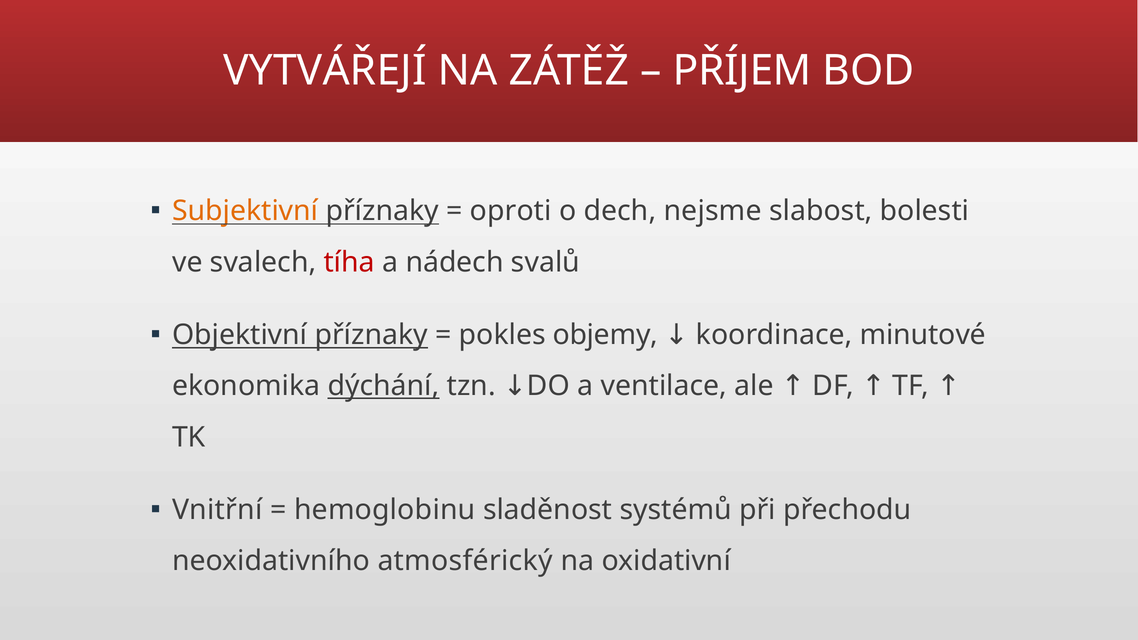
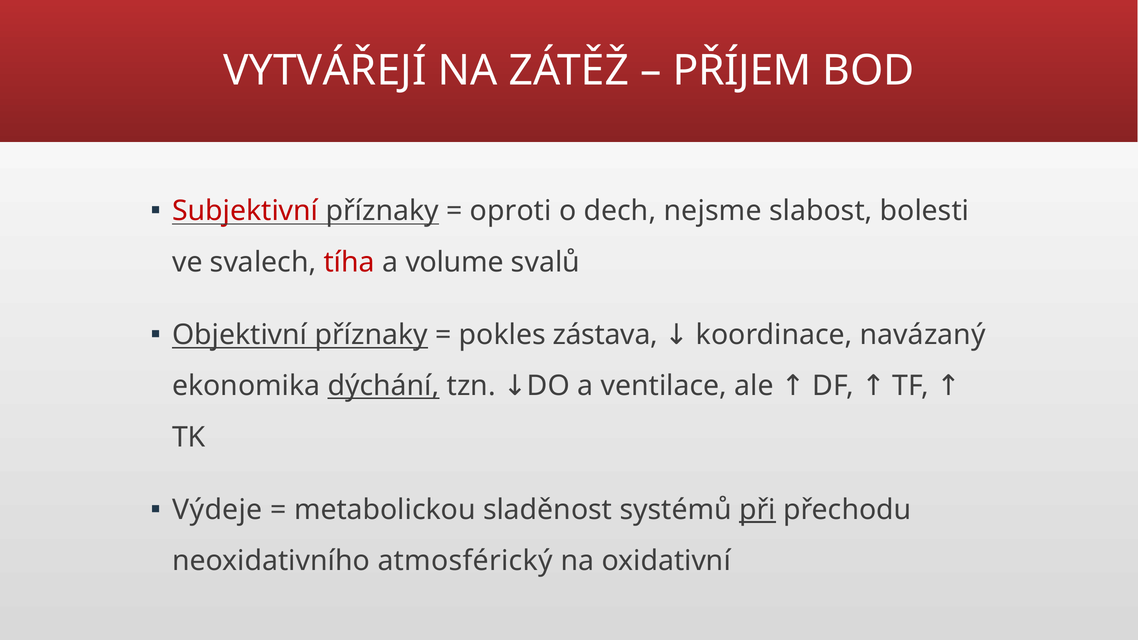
Subjektivní colour: orange -> red (245, 211)
nádech: nádech -> volume (455, 262)
objemy: objemy -> zástava (605, 335)
minutové: minutové -> navázaný (923, 335)
Vnitřní: Vnitřní -> Výdeje (217, 510)
hemoglobinu: hemoglobinu -> metabolickou (385, 510)
při underline: none -> present (757, 510)
